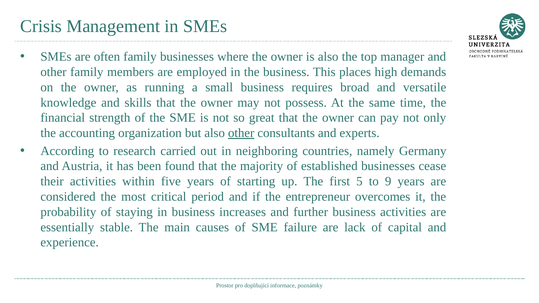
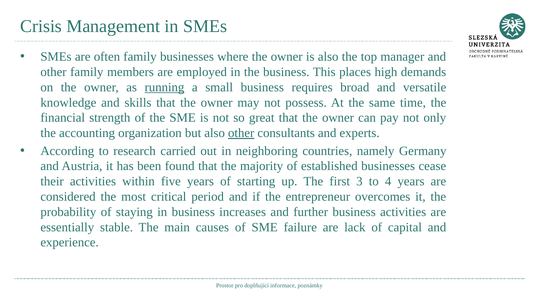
running underline: none -> present (164, 87)
5: 5 -> 3 (359, 181)
9: 9 -> 4 (388, 181)
